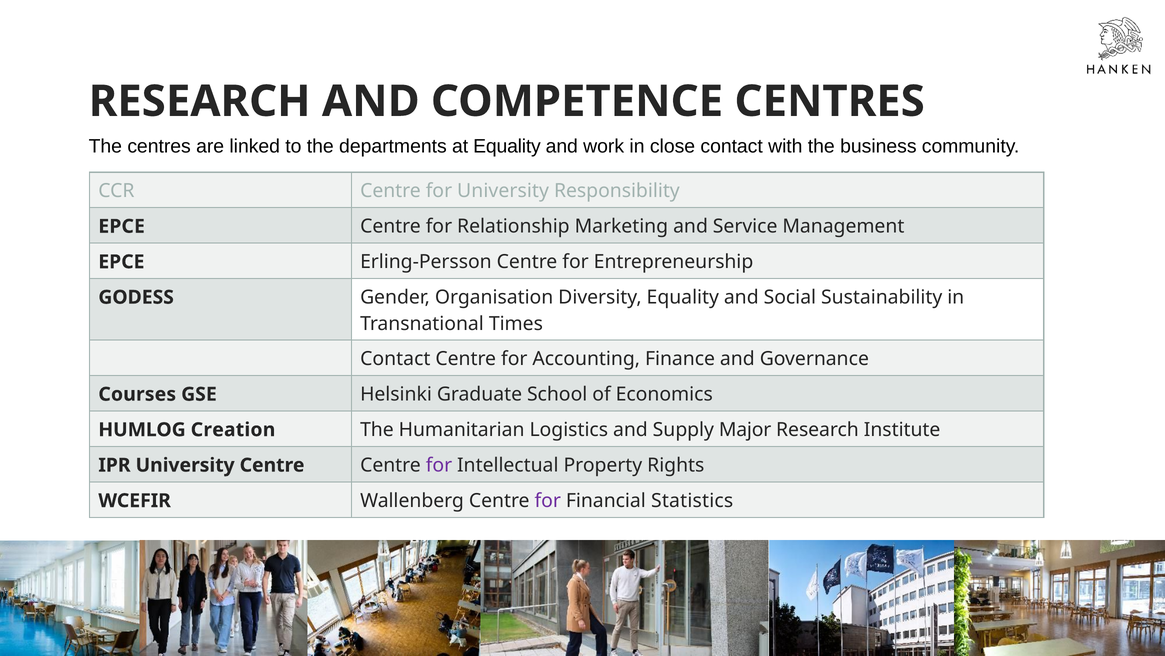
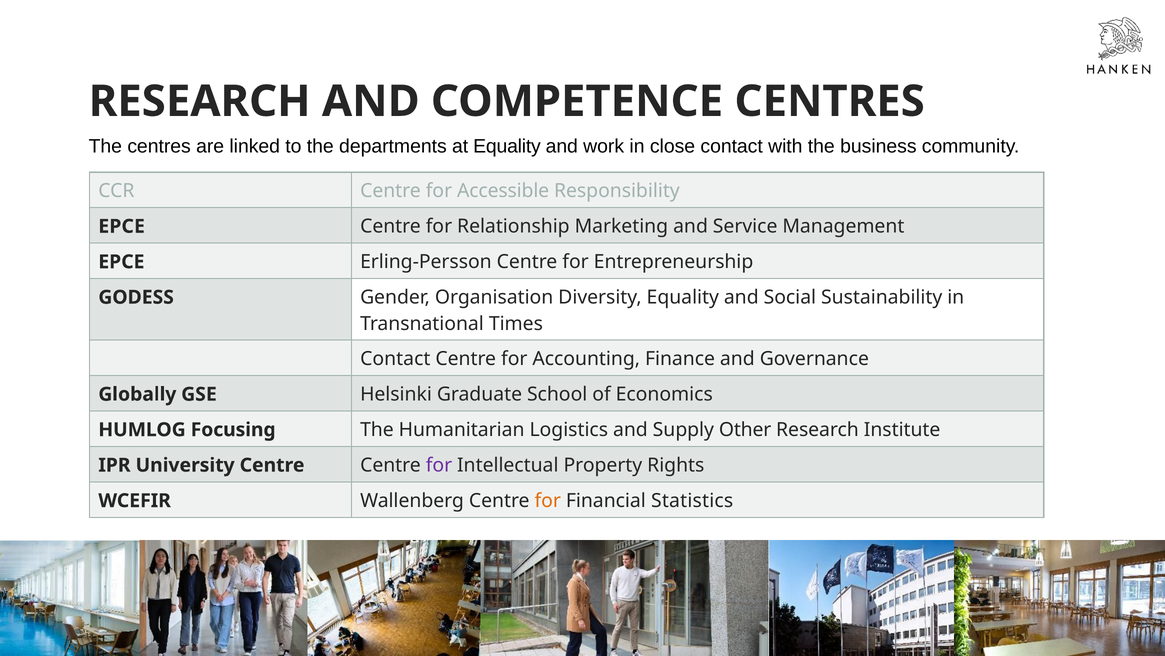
for University: University -> Accessible (503, 191)
Courses: Courses -> Globally (137, 394)
Creation: Creation -> Focusing (233, 429)
Major: Major -> Other (745, 429)
for colour: purple -> orange (548, 500)
